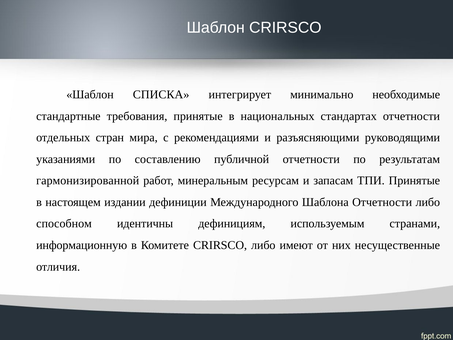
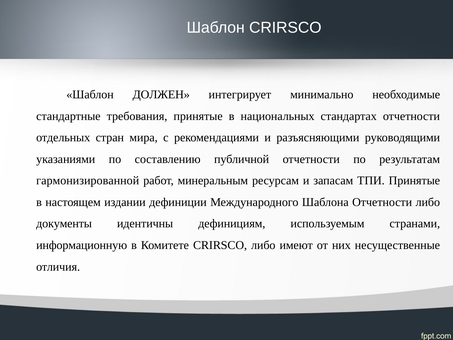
СПИСКА: СПИСКА -> ДОЛЖЕН (161, 94)
способном: способном -> документы (64, 224)
